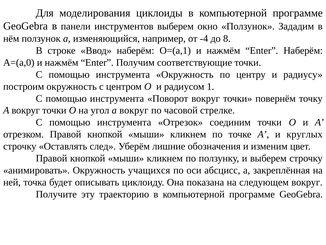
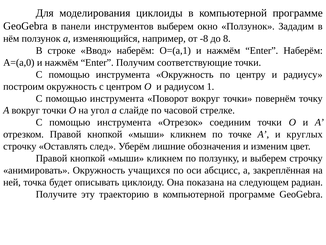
-4: -4 -> -8 (204, 39)
угол a вокруг: вокруг -> слайде (134, 110)
следующем вокруг: вокруг -> радиан (307, 182)
